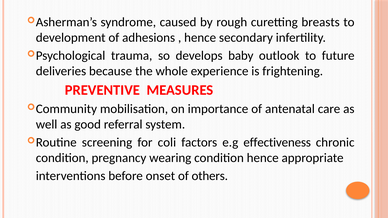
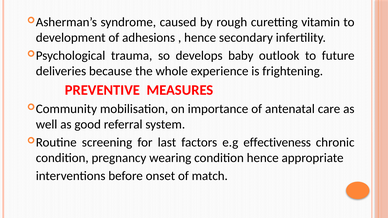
breasts: breasts -> vitamin (321, 22)
coli: coli -> last (167, 143)
others: others -> match (210, 176)
